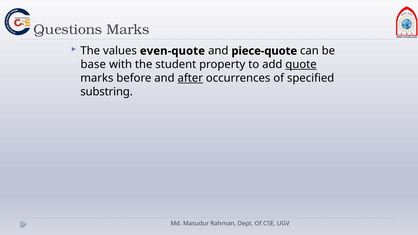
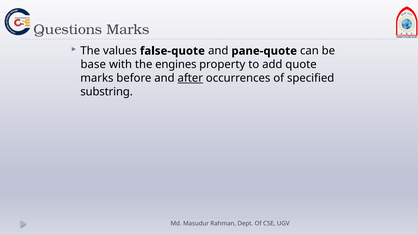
even-quote: even-quote -> false-quote (172, 51)
piece-quote: piece-quote -> pane-quote (264, 51)
student: student -> engines (176, 65)
quote underline: present -> none (301, 65)
